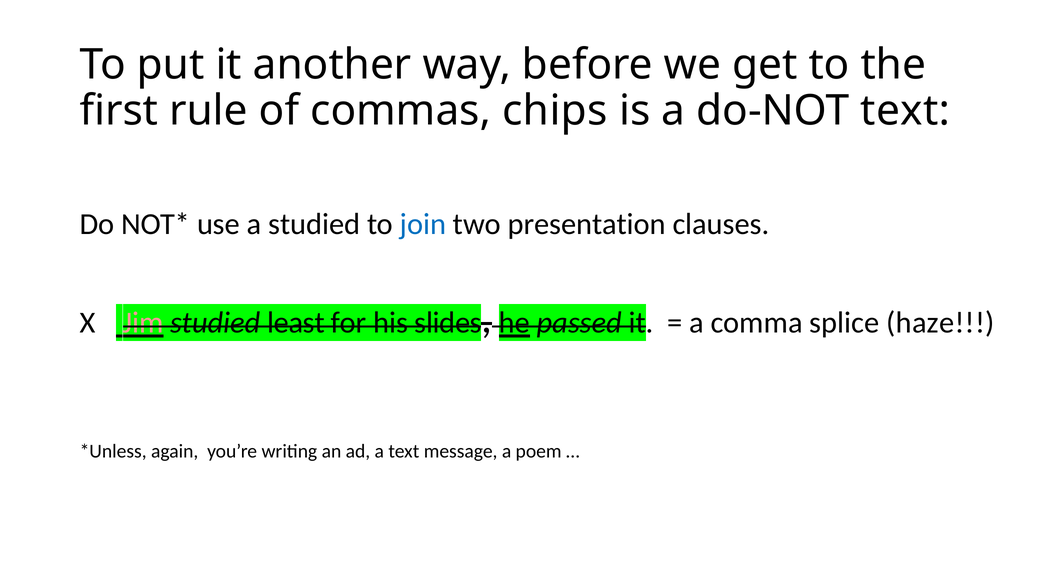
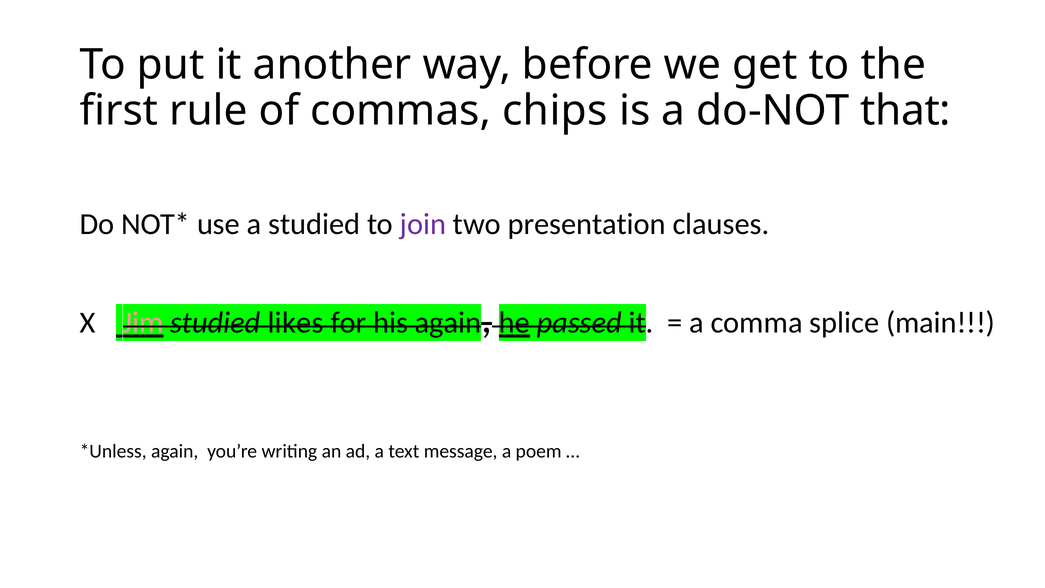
do-NOT text: text -> that (906, 111)
join colour: blue -> purple (423, 224)
least: least -> likes (296, 323)
his slides: slides -> again (448, 323)
haze: haze -> main (941, 323)
